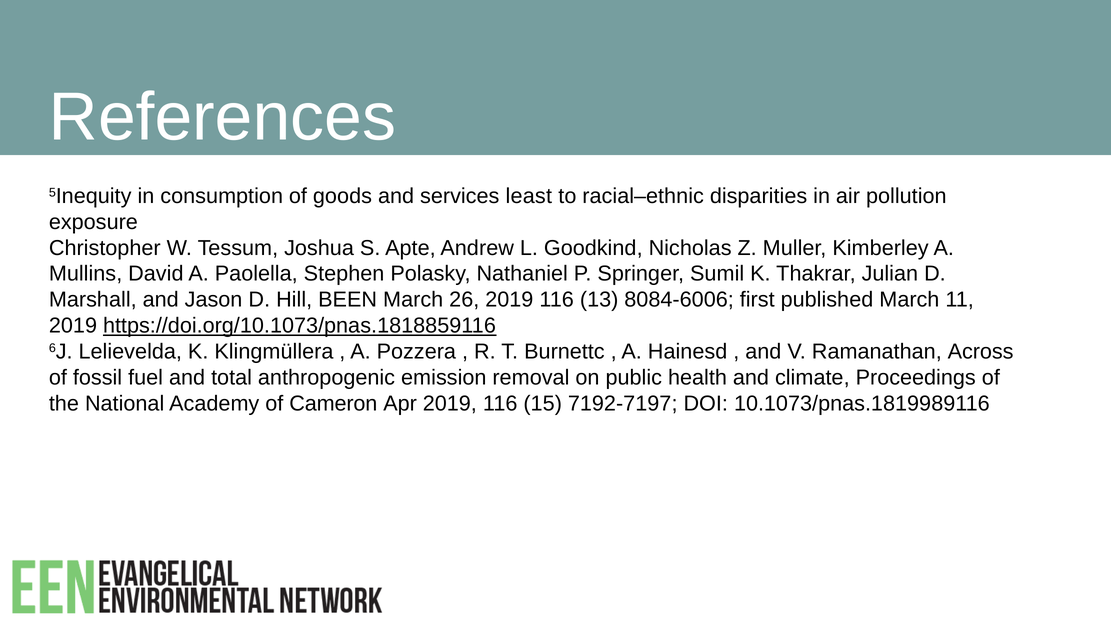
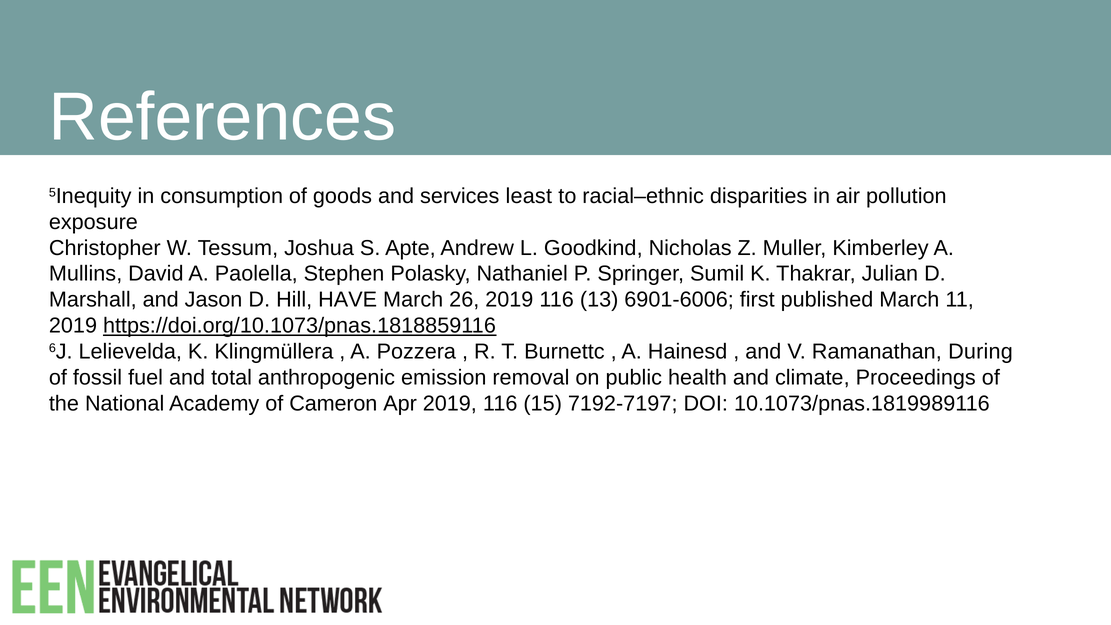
BEEN: BEEN -> HAVE (348, 300)
8084-6006: 8084-6006 -> 6901-6006 (679, 300)
Across: Across -> During (980, 352)
